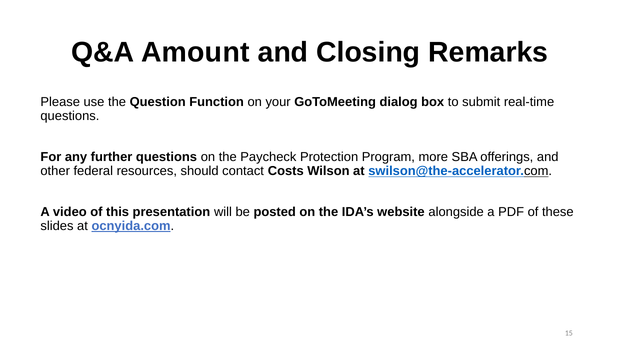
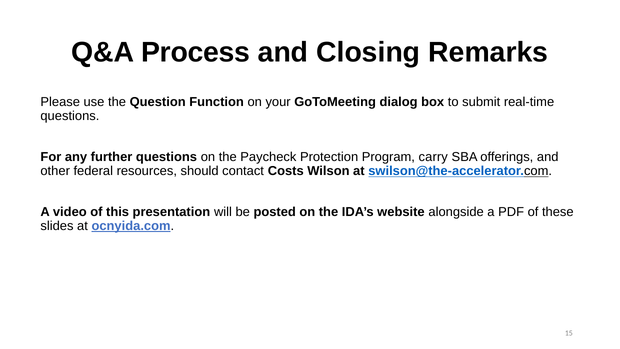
Amount: Amount -> Process (196, 52)
more: more -> carry (433, 157)
